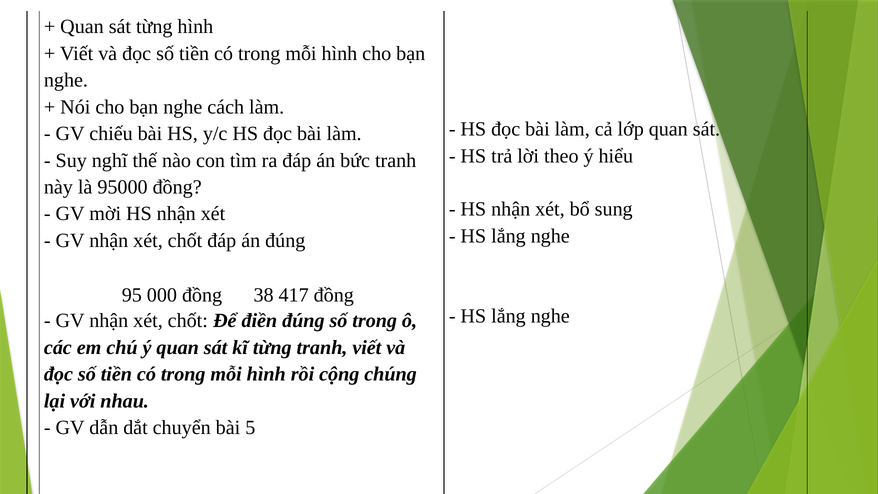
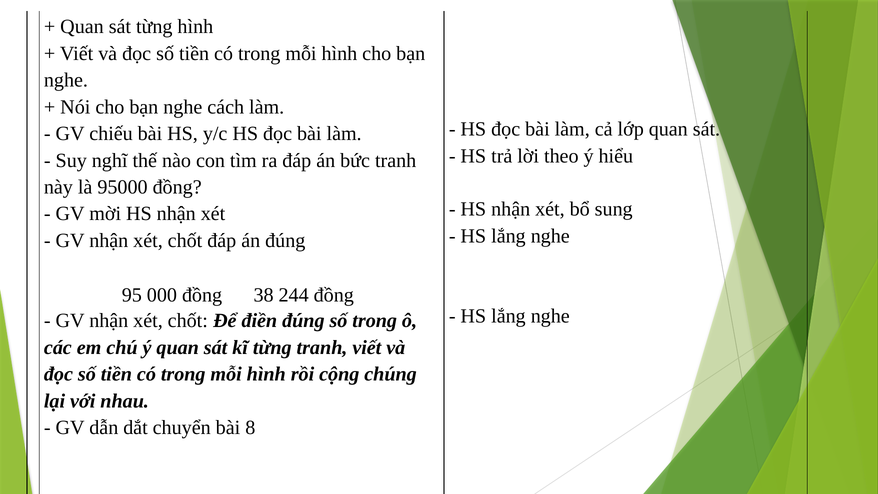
417: 417 -> 244 (294, 295)
5: 5 -> 8 (250, 428)
